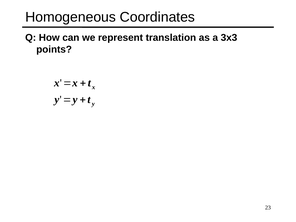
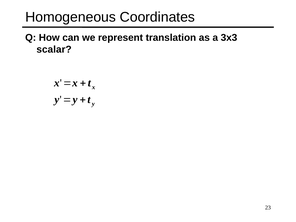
points: points -> scalar (54, 50)
